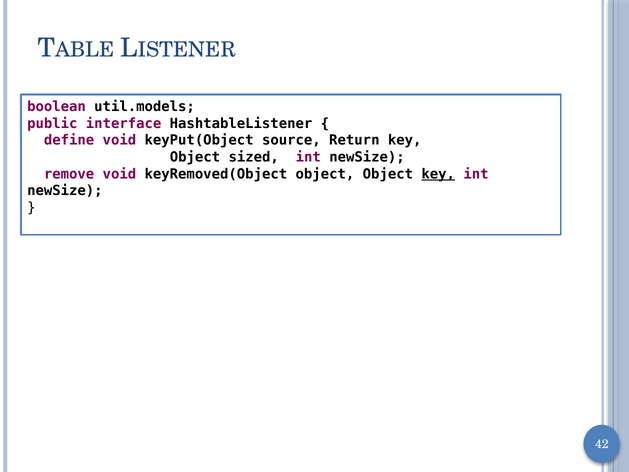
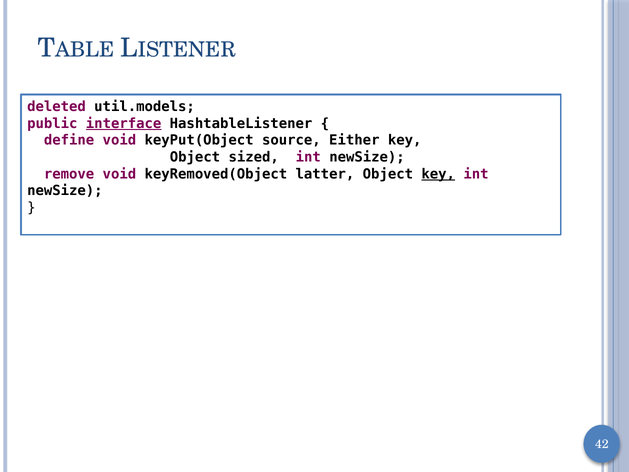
boolean: boolean -> deleted (57, 107)
interface underline: none -> present (124, 124)
Return: Return -> Either (354, 140)
keyRemoved(Object object: object -> latter (325, 174)
